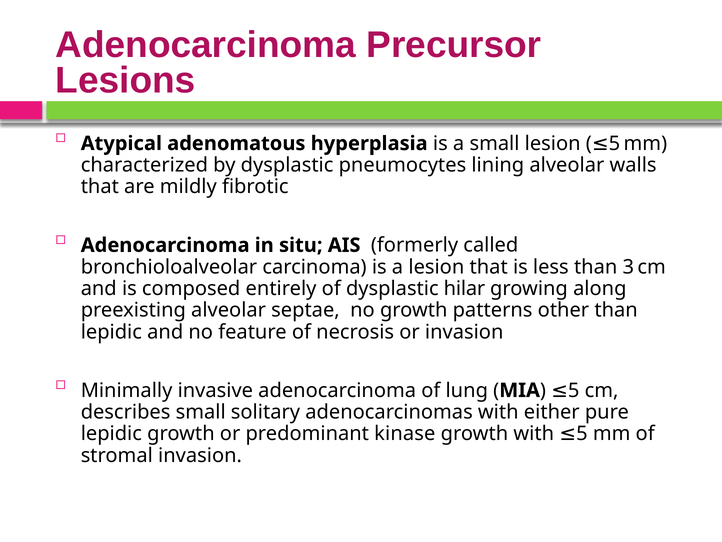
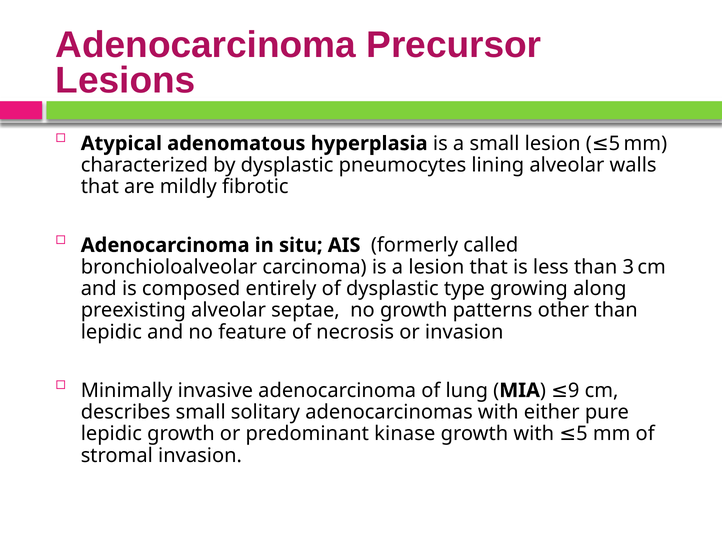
hilar: hilar -> type (464, 288)
5: 5 -> 9 (574, 390)
